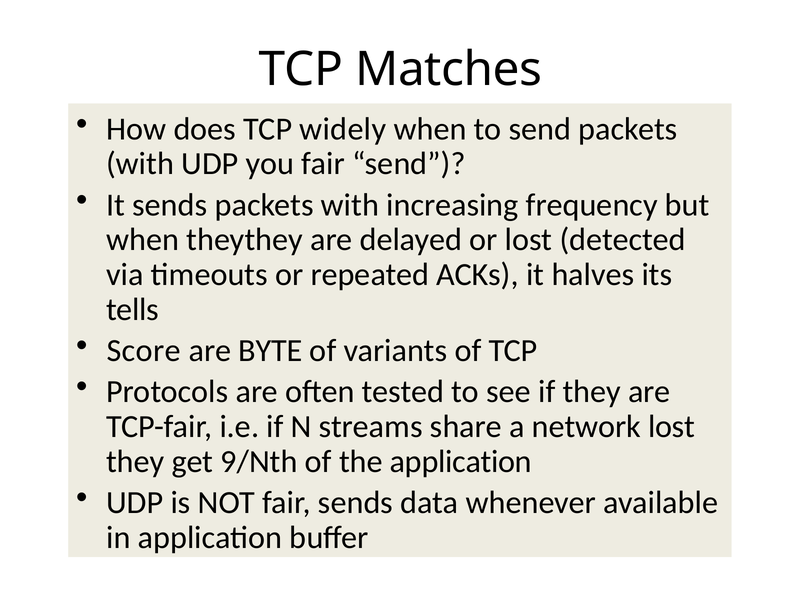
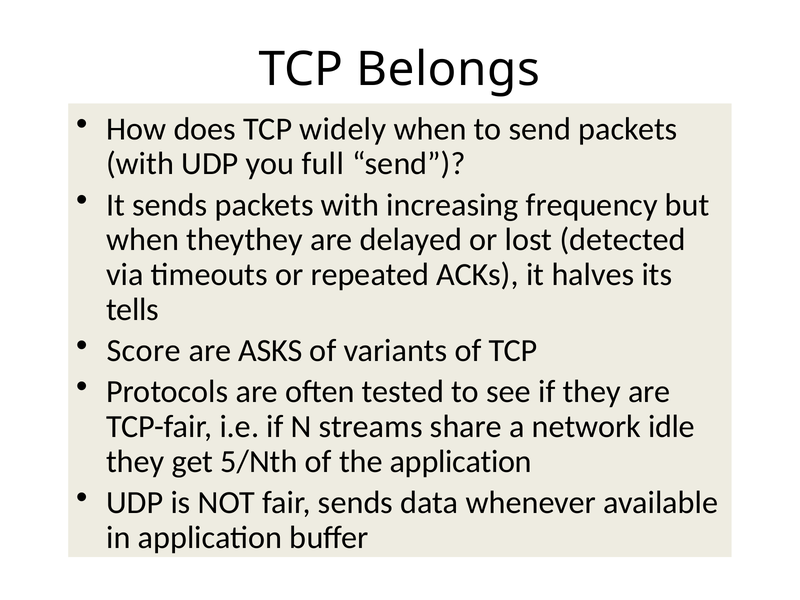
Matches: Matches -> Belongs (448, 69)
you fair: fair -> full (323, 164)
BYTE: BYTE -> ASKS (270, 351)
network lost: lost -> idle (672, 427)
9/Nth: 9/Nth -> 5/Nth (259, 461)
